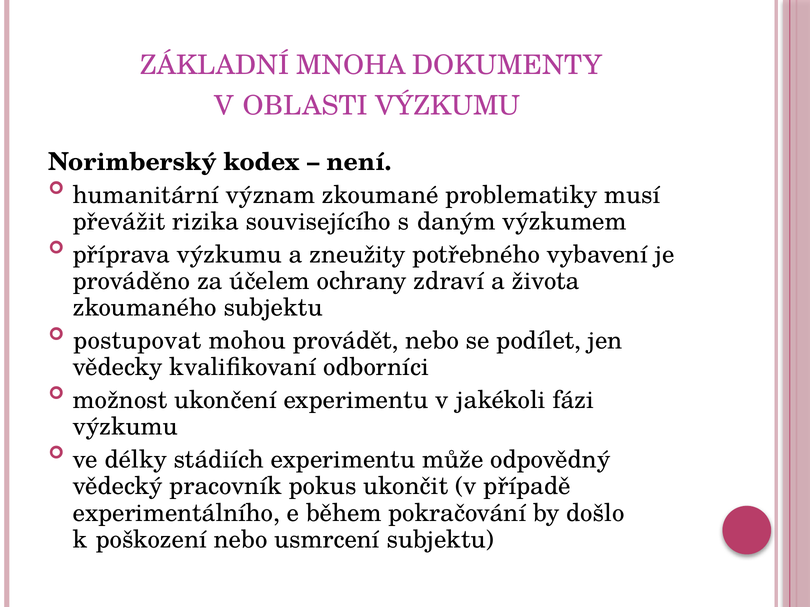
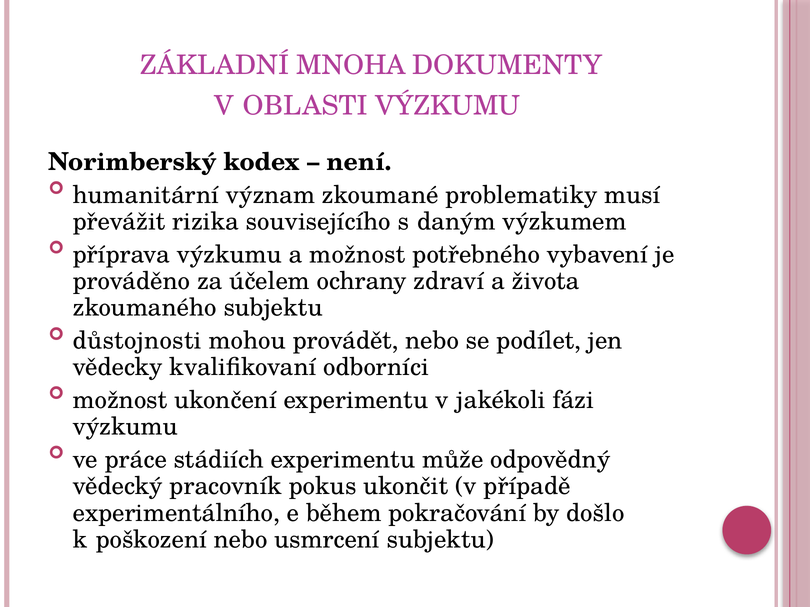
a zneužity: zneužity -> možnost (357, 255)
postupovat: postupovat -> důstojnosti (137, 341)
délky: délky -> práce (136, 460)
